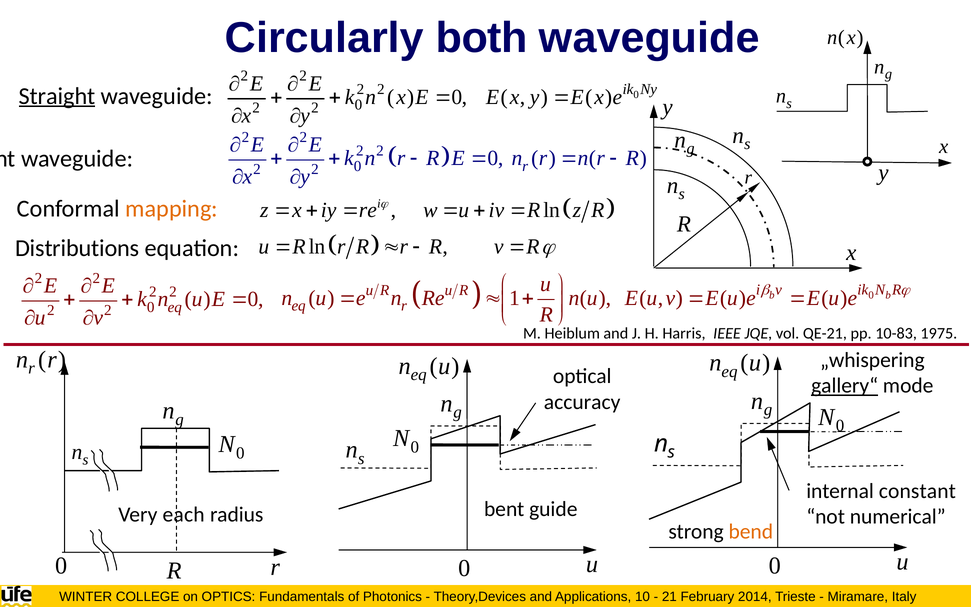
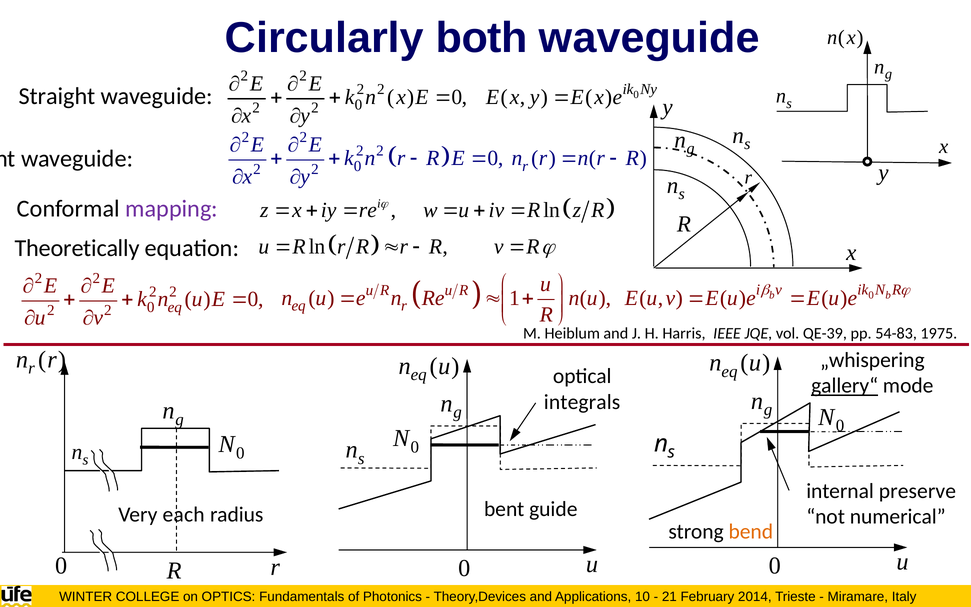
Straight underline: present -> none (57, 96)
mapping colour: orange -> purple (172, 209)
Distributions: Distributions -> Theoretically (77, 248)
QE-21: QE-21 -> QE-39 (825, 333)
10-83: 10-83 -> 54-83 (896, 333)
accuracy: accuracy -> integrals (582, 402)
constant: constant -> preserve (917, 491)
